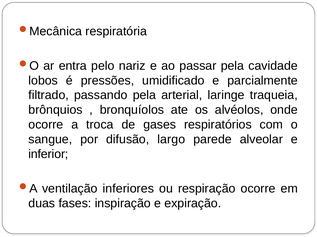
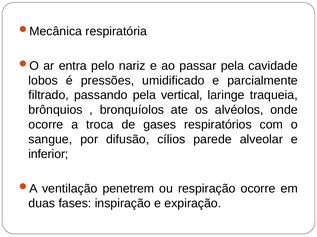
arterial: arterial -> vertical (182, 95)
largo: largo -> cílios (171, 140)
inferiores: inferiores -> penetrem (128, 189)
